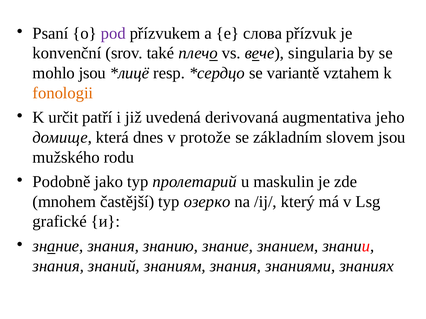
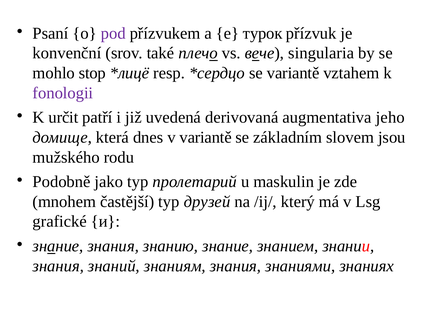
слова: слова -> турок (263, 33)
mohlo jsou: jsou -> stop (92, 73)
fonologii colour: orange -> purple (63, 93)
v protože: protože -> variantě (206, 138)
озерко: озерко -> друзей (207, 202)
